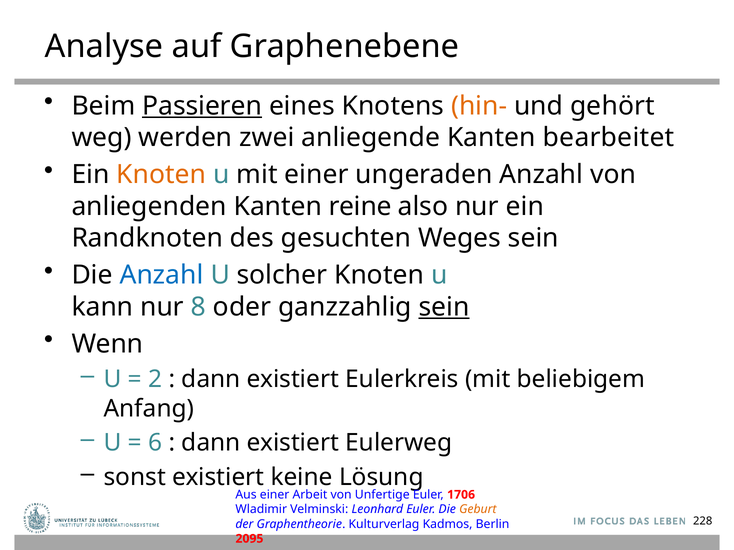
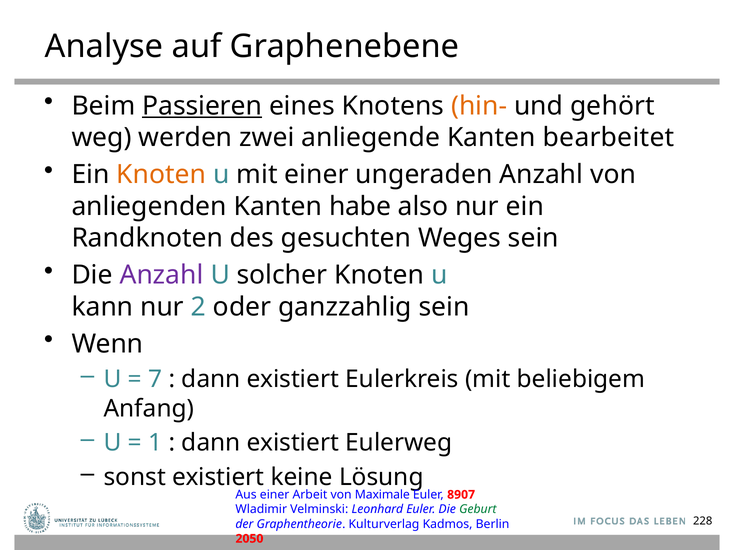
reine: reine -> habe (360, 207)
Anzahl colour: blue -> purple (162, 275)
8: 8 -> 2 (199, 307)
sein underline: present -> none (444, 307)
2: 2 -> 7 (155, 380)
6: 6 -> 1 (155, 443)
Unfertige: Unfertige -> Maximale (382, 495)
1706: 1706 -> 8907 (461, 495)
Geburt colour: orange -> green (478, 510)
2095: 2095 -> 2050 (249, 539)
